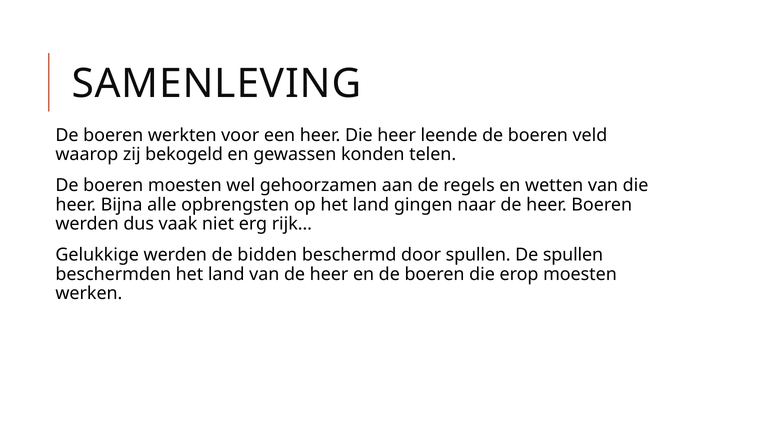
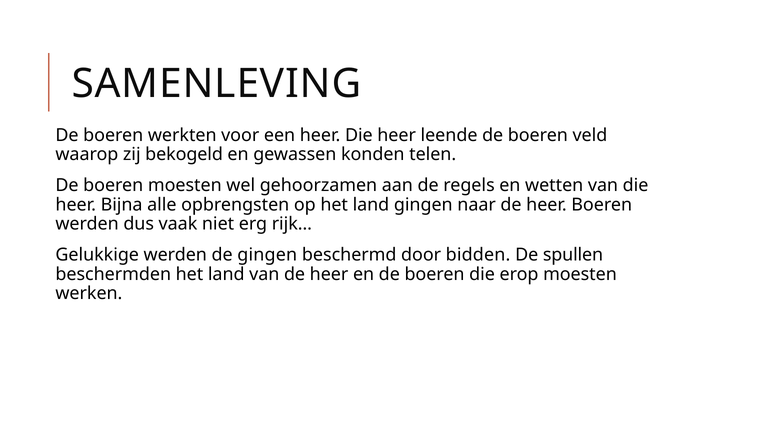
de bidden: bidden -> gingen (267, 255)
door spullen: spullen -> bidden (478, 255)
